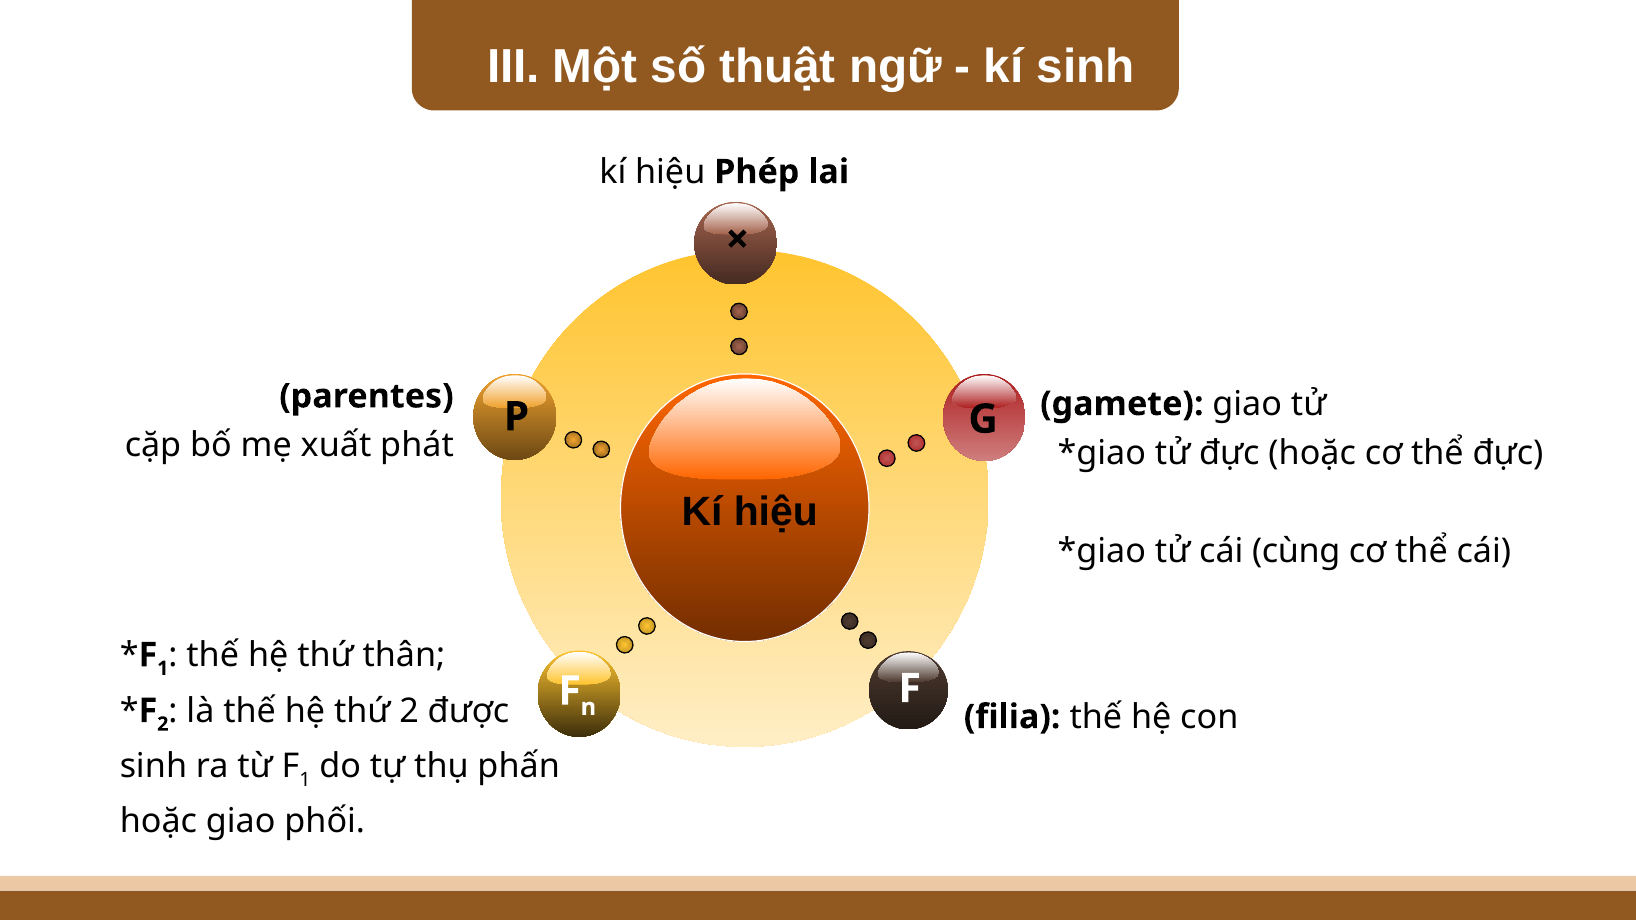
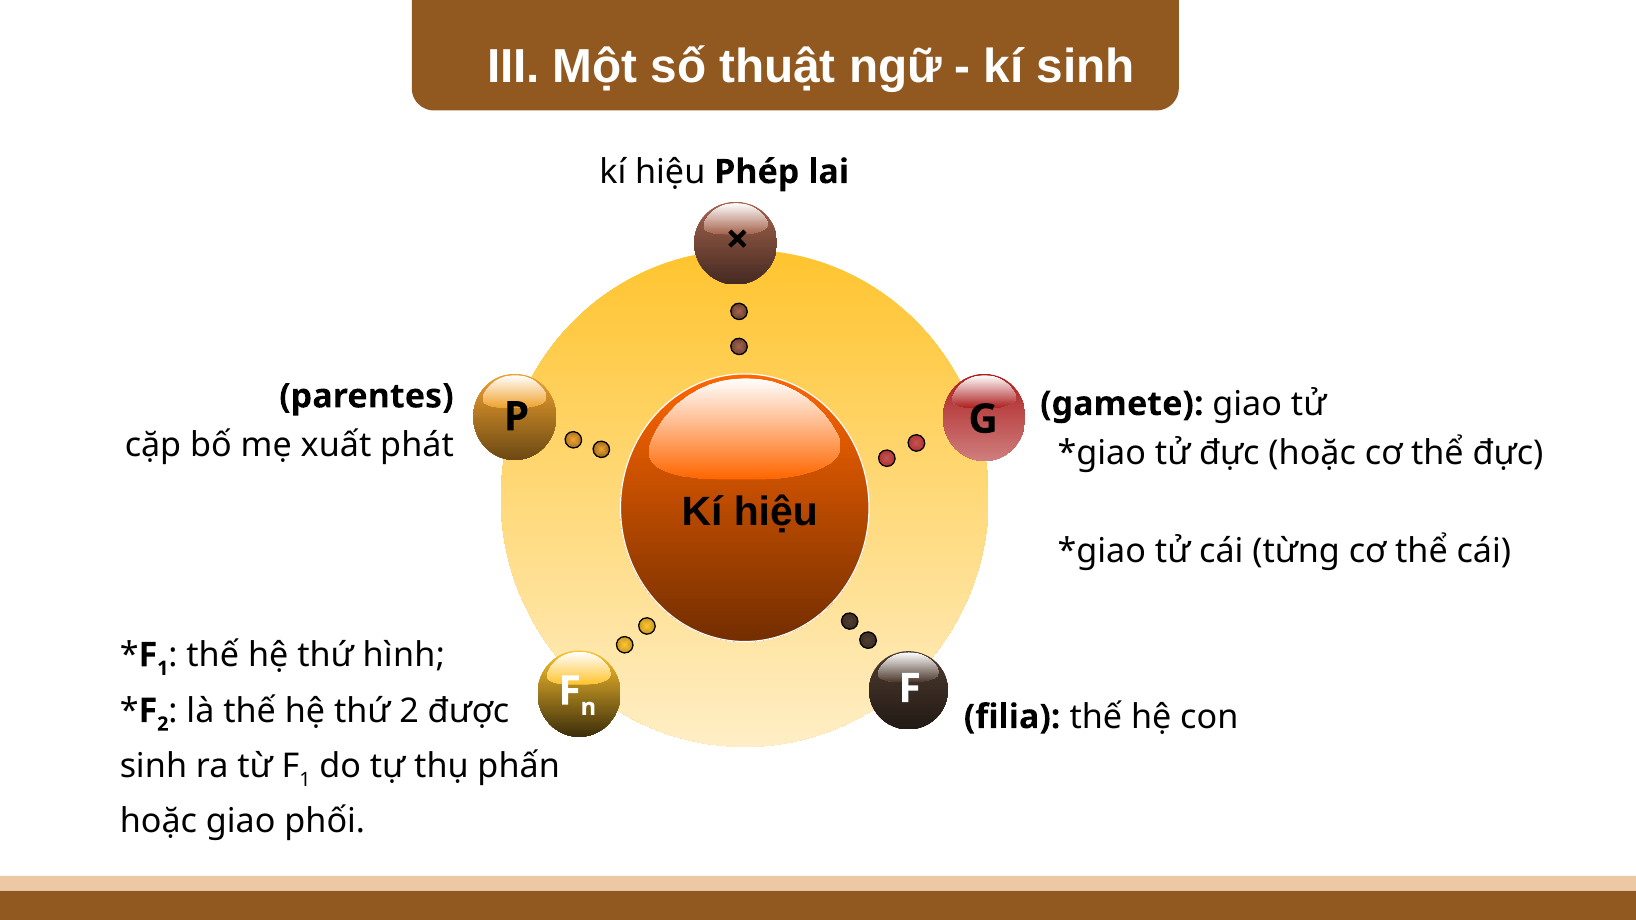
cùng: cùng -> từng (1296, 551)
thân: thân -> hình (404, 655)
